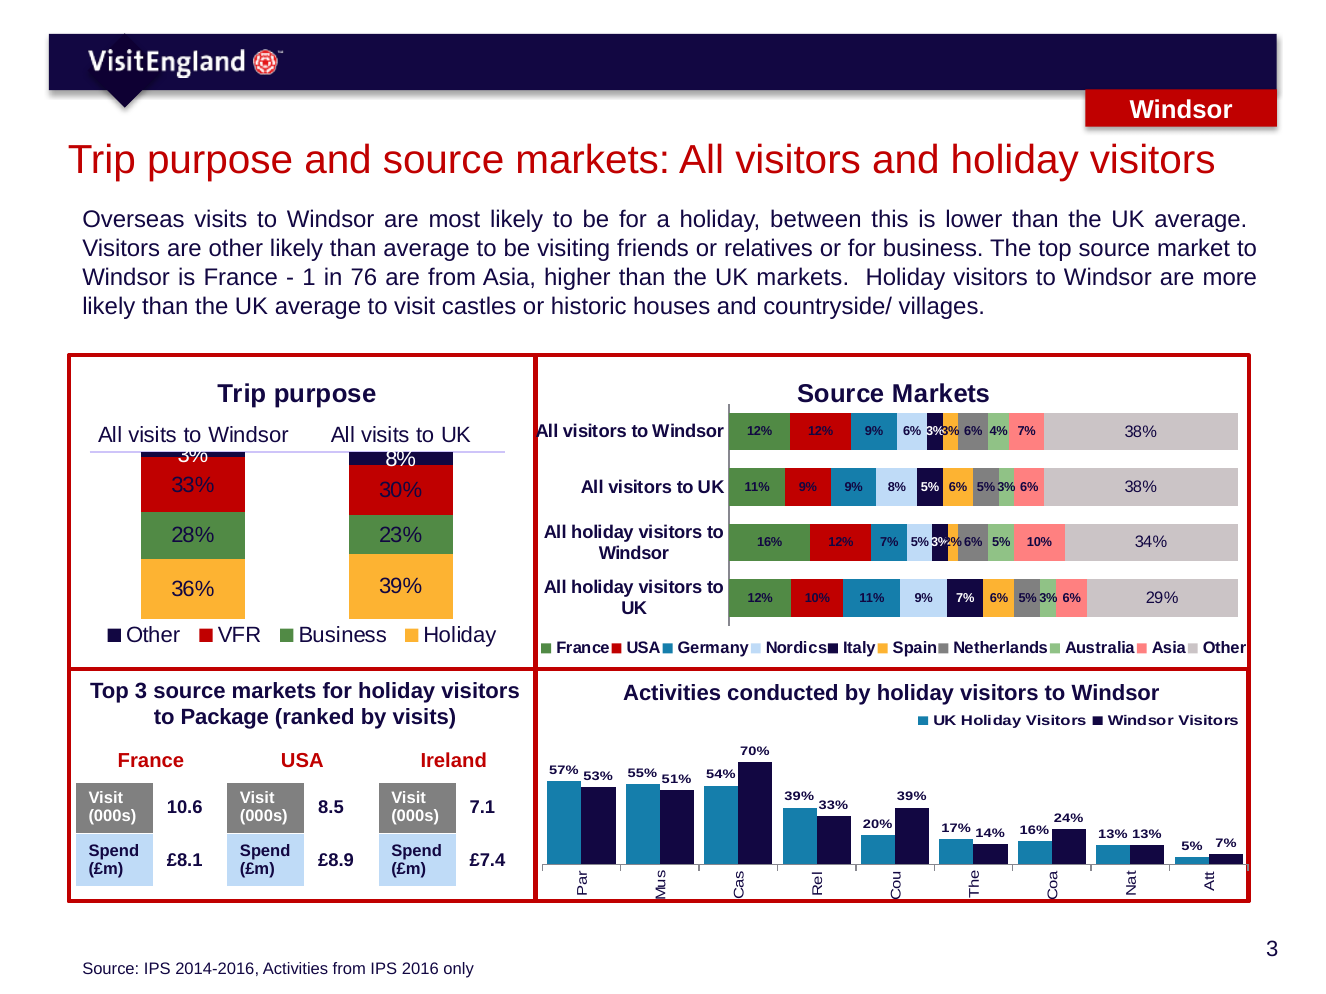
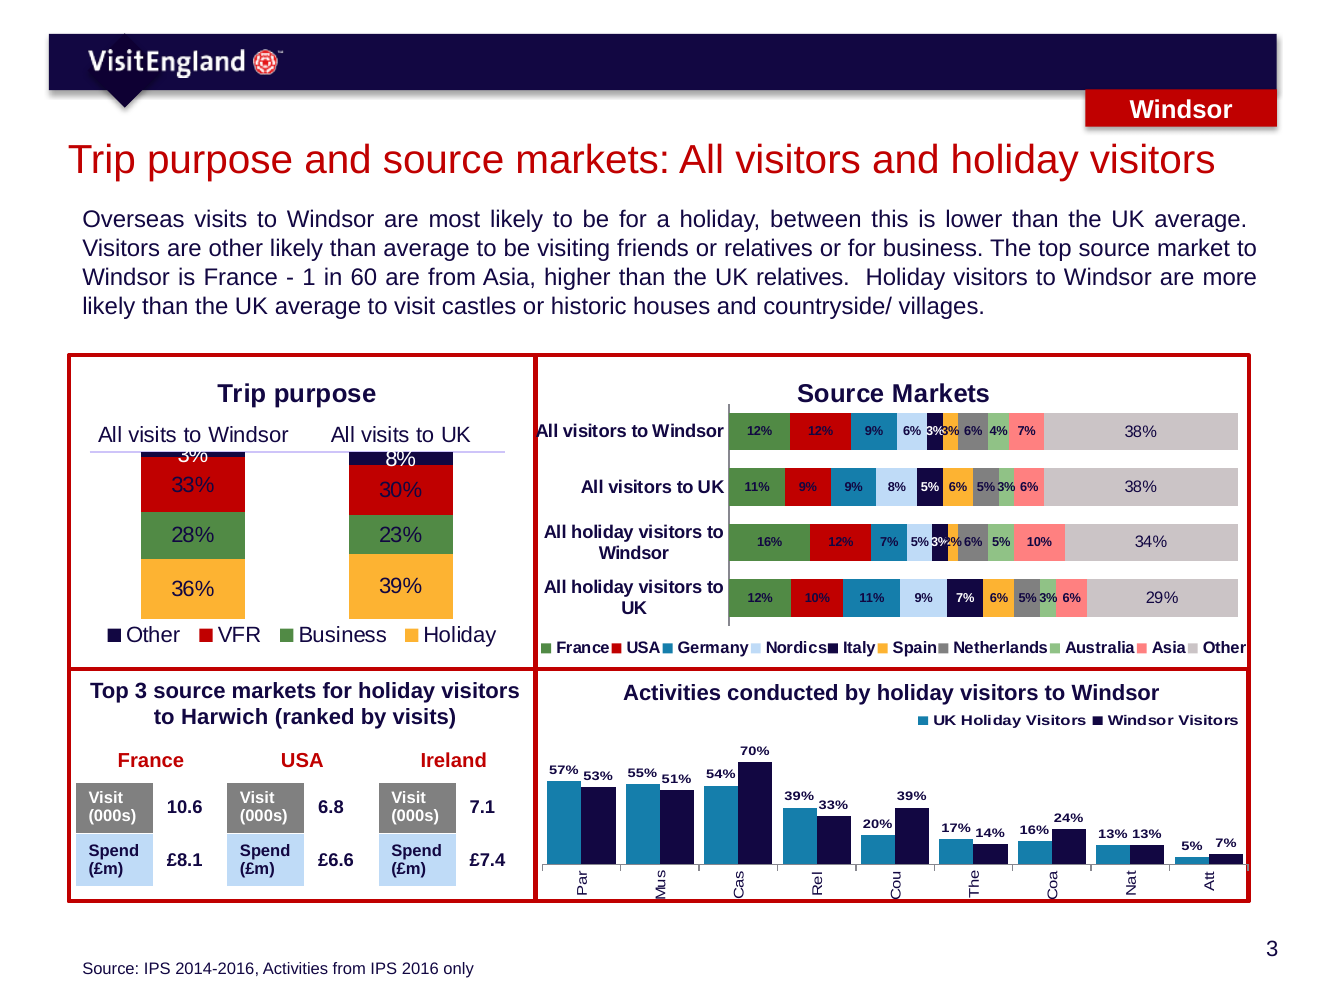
76: 76 -> 60 (364, 278)
UK markets: markets -> relatives (803, 278)
Package: Package -> Harwich (225, 718)
8.5: 8.5 -> 6.8 (331, 807)
£8.9: £8.9 -> £6.6 (336, 861)
